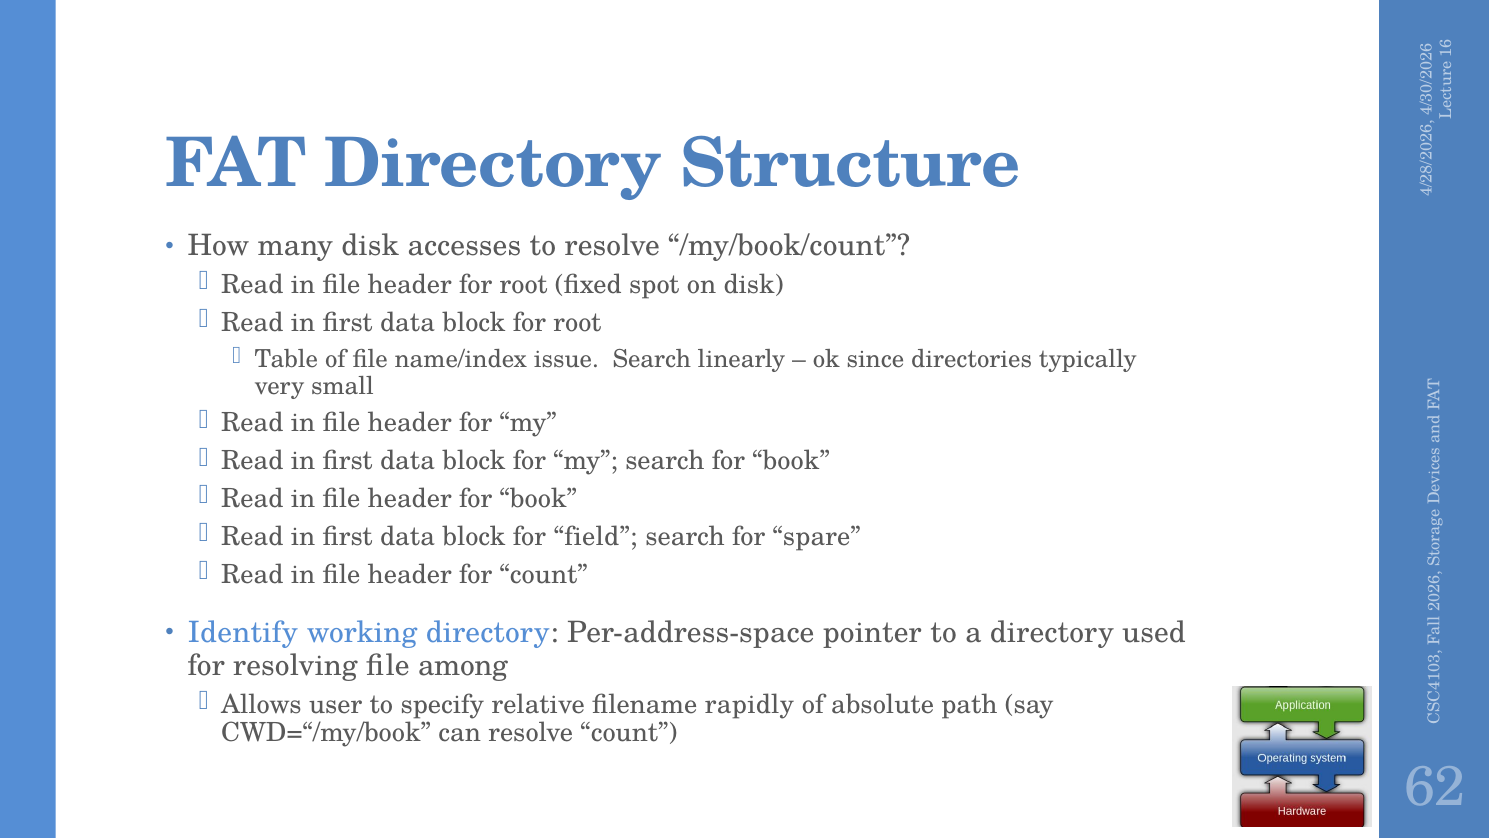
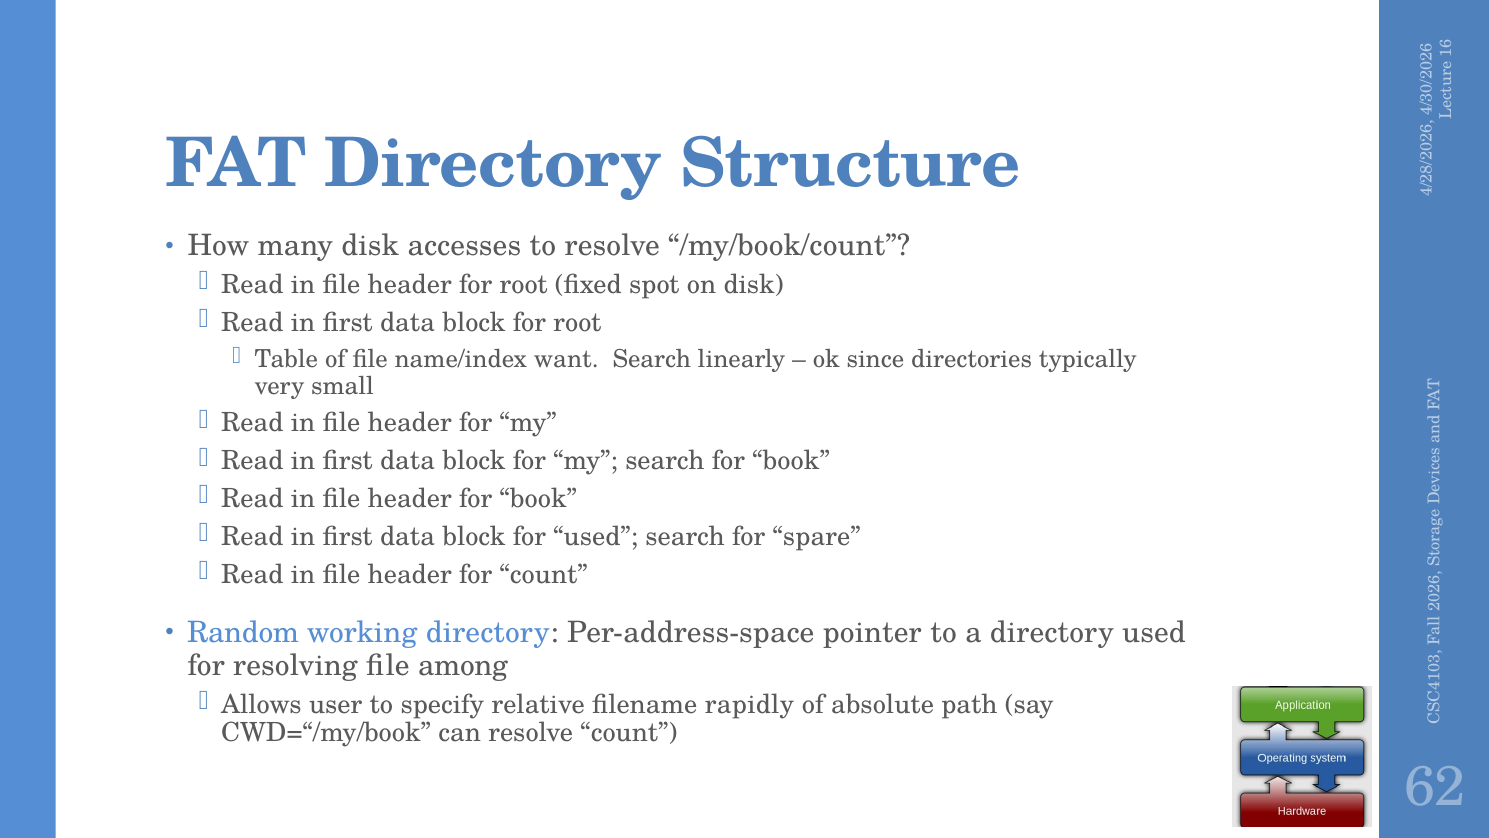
issue: issue -> want (566, 359)
for field: field -> used (596, 536)
Identify: Identify -> Random (243, 632)
